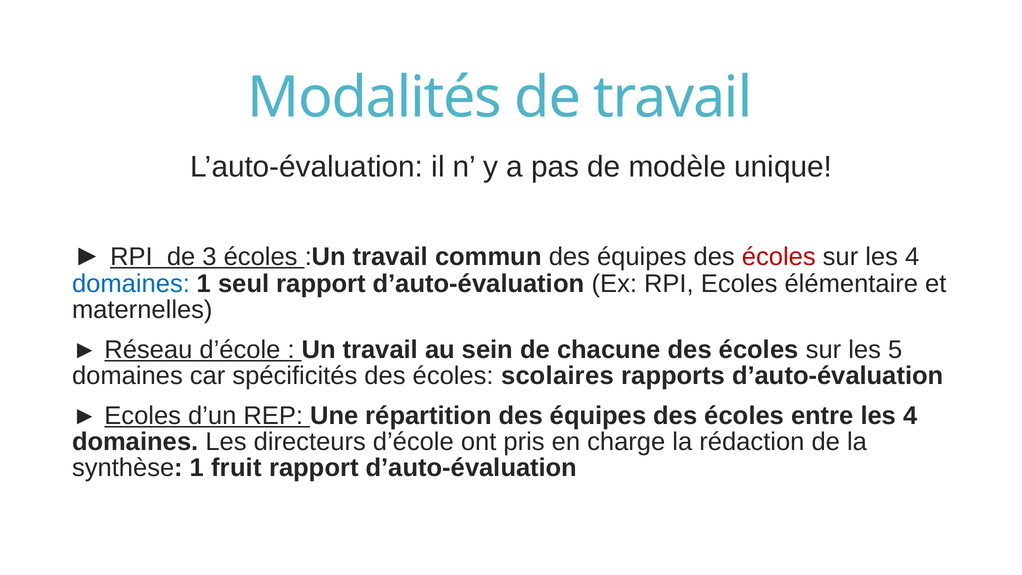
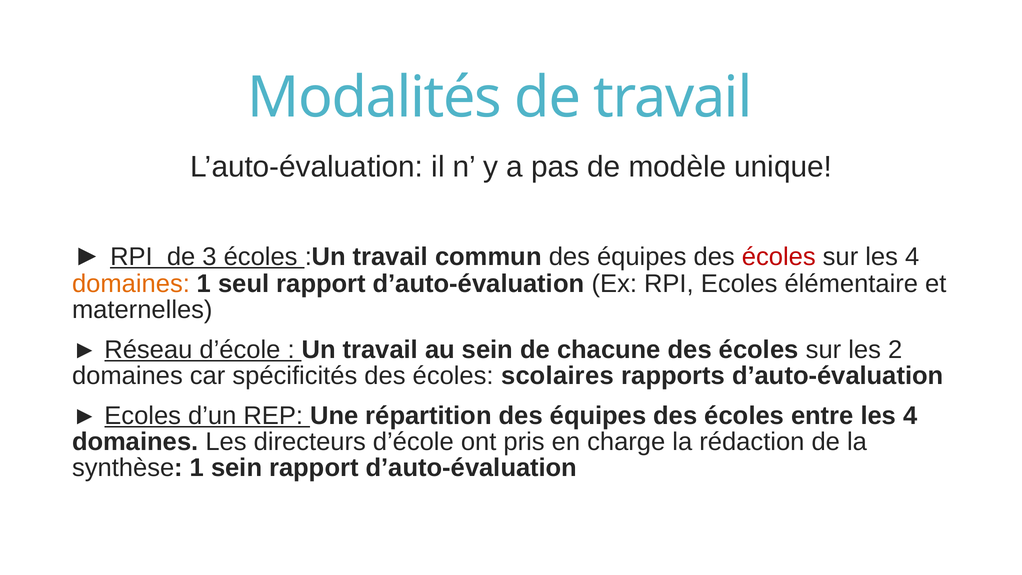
domaines colour: blue -> orange (131, 284)
5: 5 -> 2 (895, 350)
1 fruit: fruit -> sein (237, 468)
